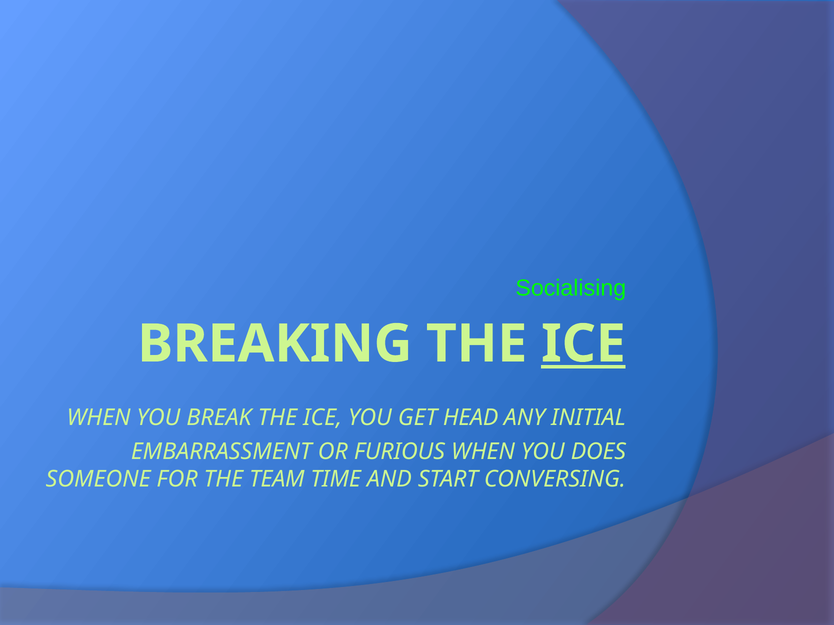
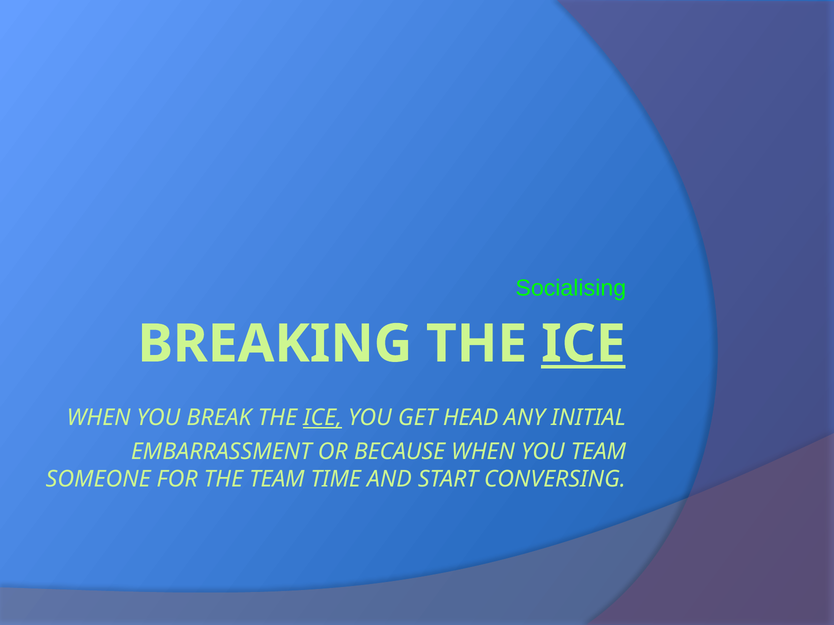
ICE underline: none -> present (323, 418)
FURIOUS: FURIOUS -> BECAUSE (399, 452)
YOU DOES: DOES -> TEAM (598, 452)
